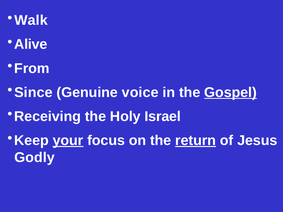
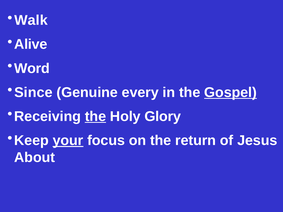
From: From -> Word (32, 68)
voice: voice -> every (140, 92)
the underline: none -> present (95, 117)
Israel: Israel -> Glory (163, 117)
return underline: present -> none (196, 141)
Godly: Godly -> About (35, 158)
